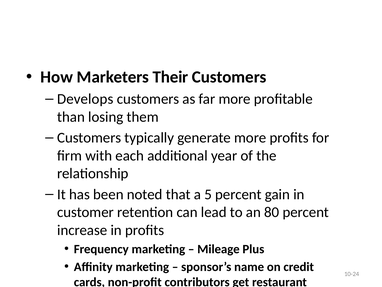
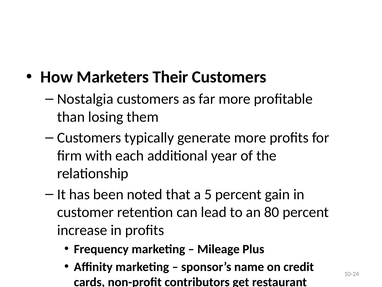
Develops: Develops -> Nostalgia (85, 99)
